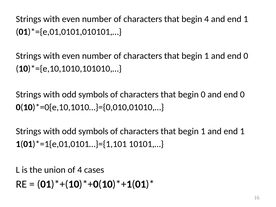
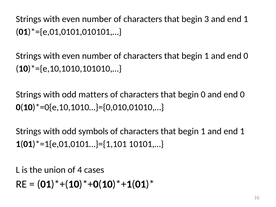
begin 4: 4 -> 3 (207, 19)
symbols: symbols -> matters (93, 94)
